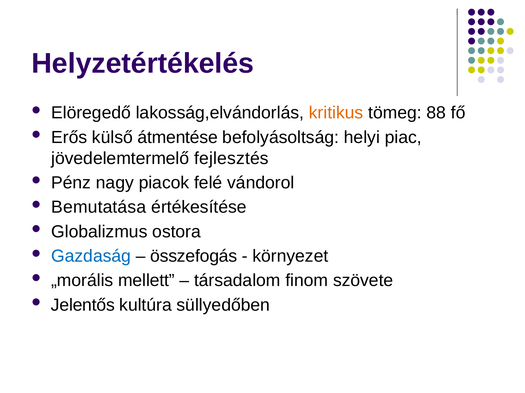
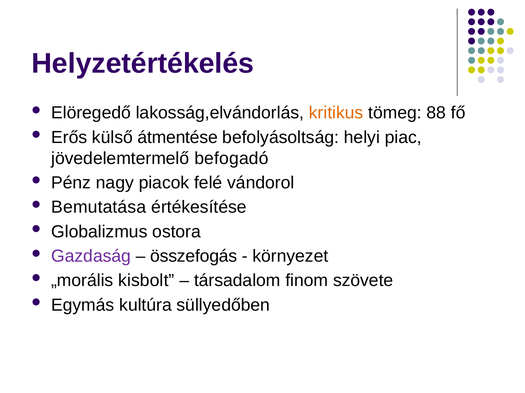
fejlesztés: fejlesztés -> befogadó (231, 159)
Gazdaság colour: blue -> purple (91, 257)
mellett: mellett -> kisbolt (146, 281)
Jelentős: Jelentős -> Egymás (83, 306)
